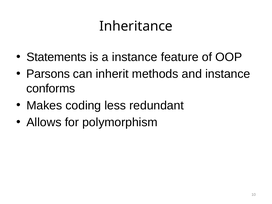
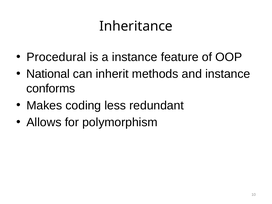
Statements: Statements -> Procedural (56, 57)
Parsons: Parsons -> National (48, 74)
